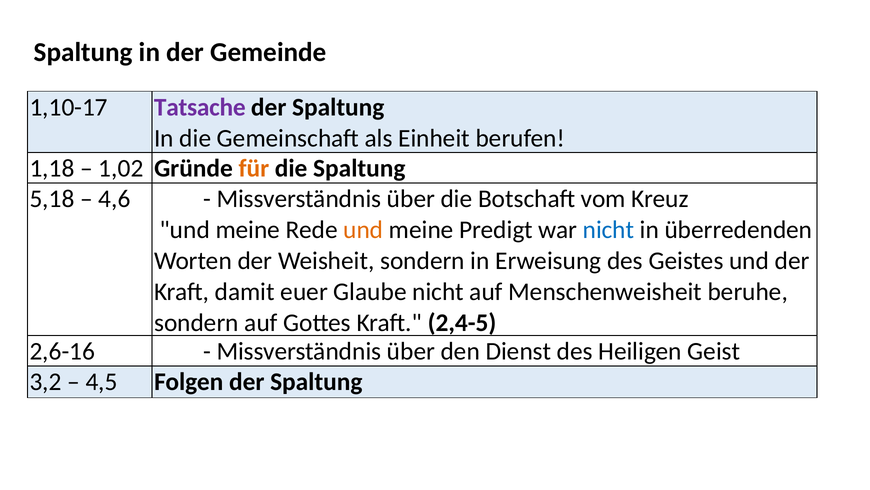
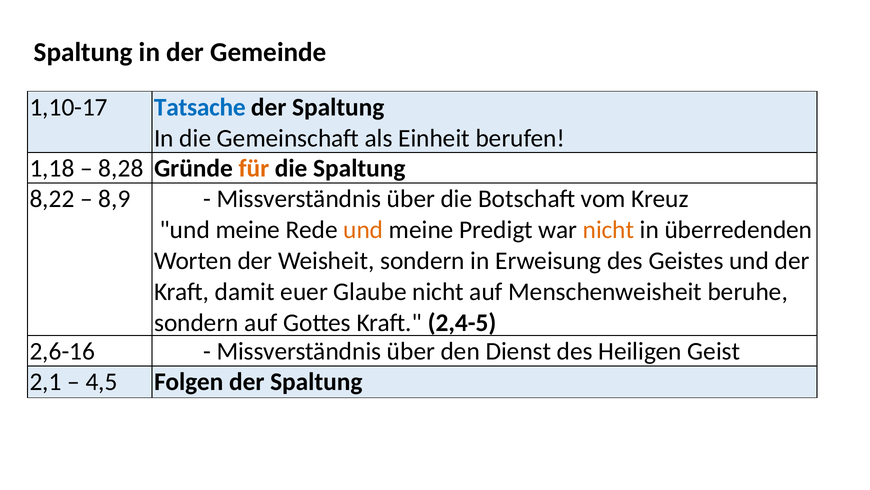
Tatsache colour: purple -> blue (200, 107)
1,02: 1,02 -> 8,28 (121, 168)
5,18: 5,18 -> 8,22 (52, 198)
4,6: 4,6 -> 8,9 (114, 198)
nicht colour: blue -> orange (609, 229)
3,2: 3,2 -> 2,1 (46, 381)
